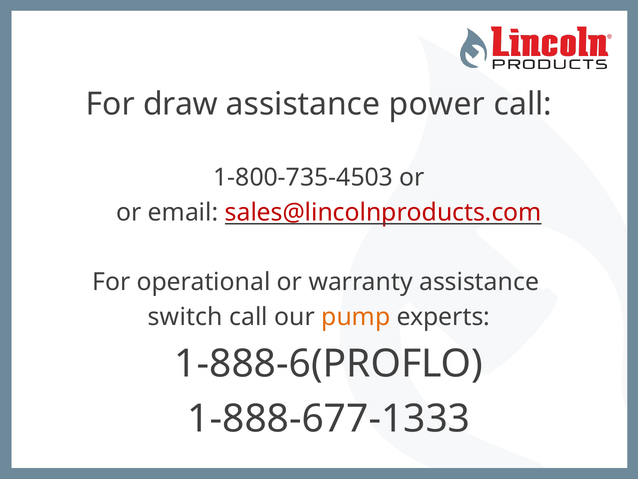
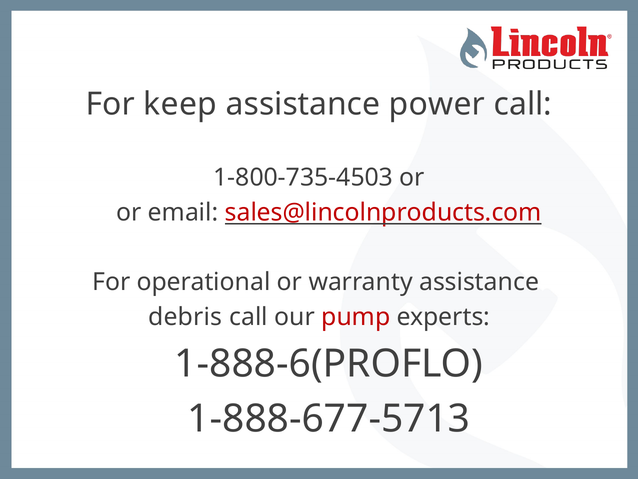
draw: draw -> keep (180, 104)
switch: switch -> debris (185, 317)
pump colour: orange -> red (356, 317)
1-888-677-1333: 1-888-677-1333 -> 1-888-677-5713 (329, 418)
